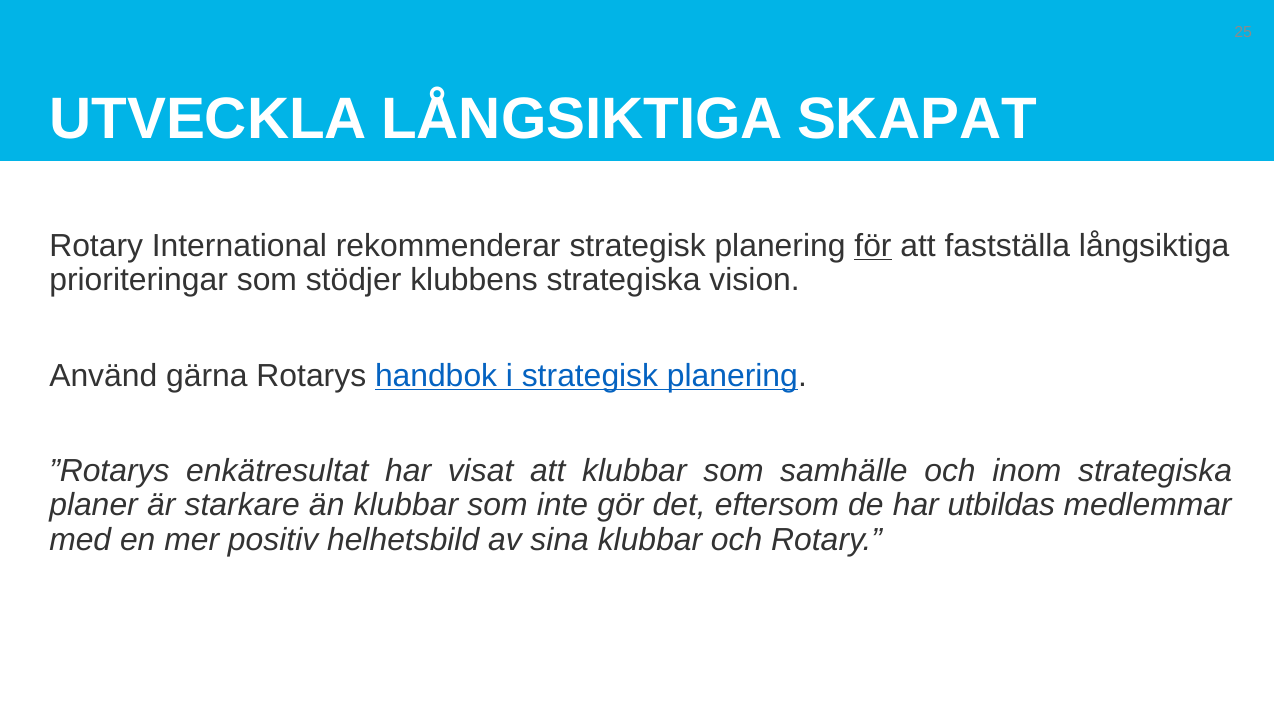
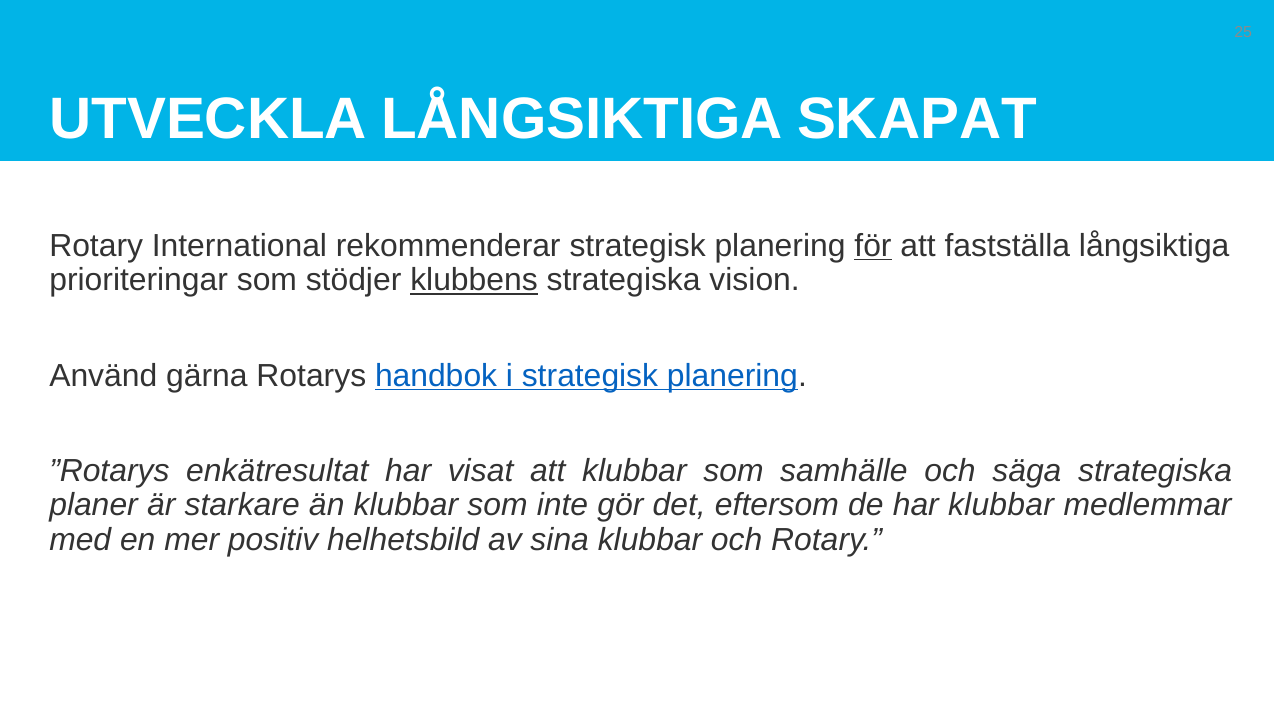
klubbens underline: none -> present (474, 280)
inom: inom -> säga (1027, 471)
har utbildas: utbildas -> klubbar (1001, 505)
